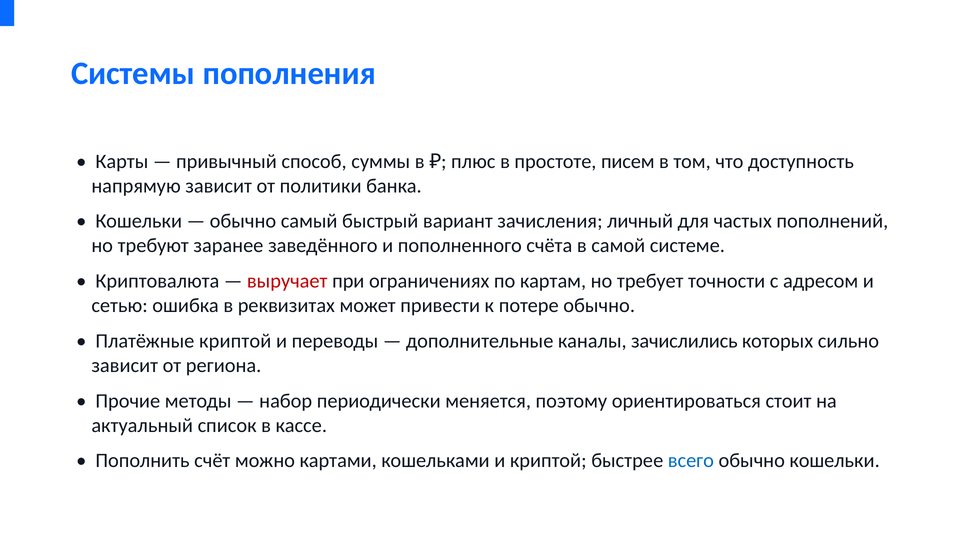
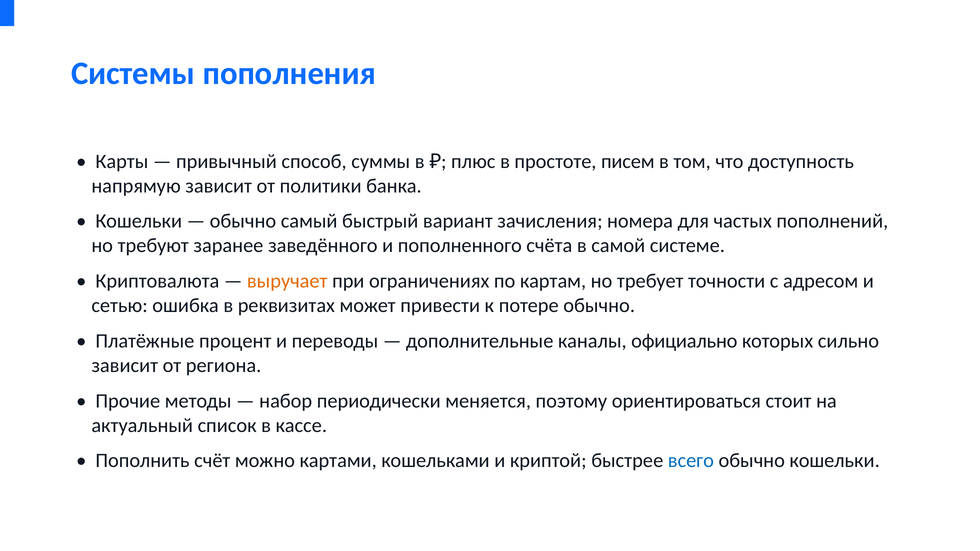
личный: личный -> номера (640, 221)
выручает colour: red -> orange (287, 281)
Платёжные криптой: криптой -> процент (235, 341)
зачислились: зачислились -> официально (684, 341)
